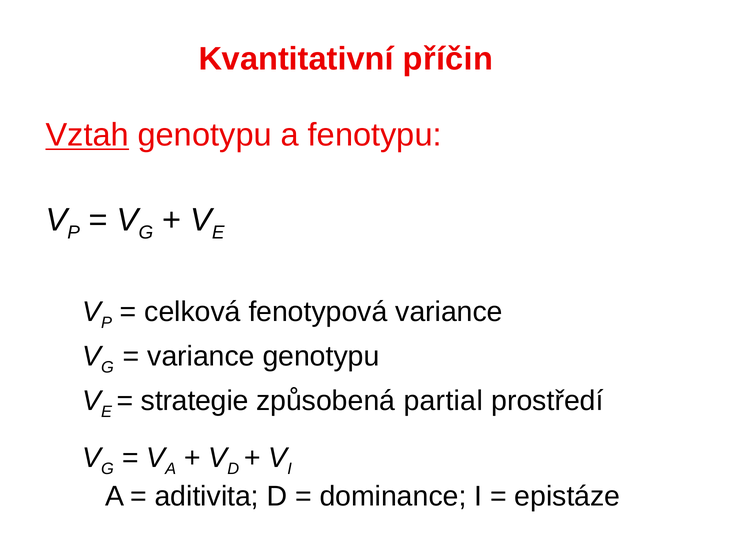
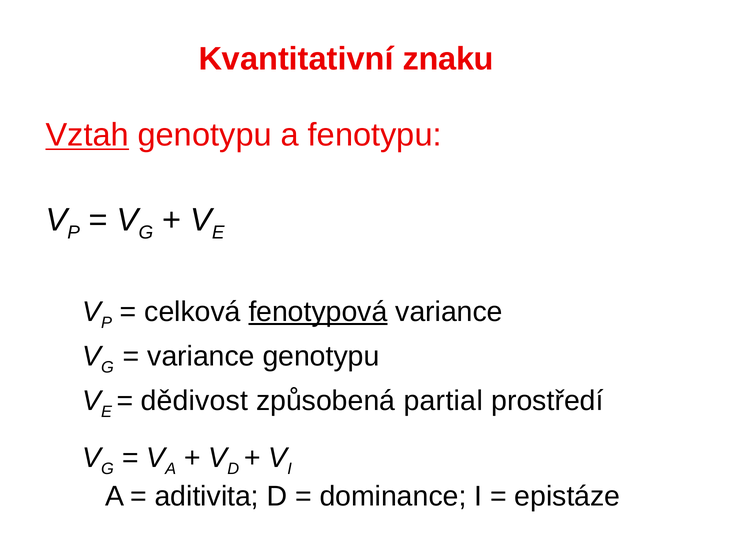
příčin: příčin -> znaku (448, 59)
fenotypová underline: none -> present (318, 312)
strategie: strategie -> dědivost (195, 401)
